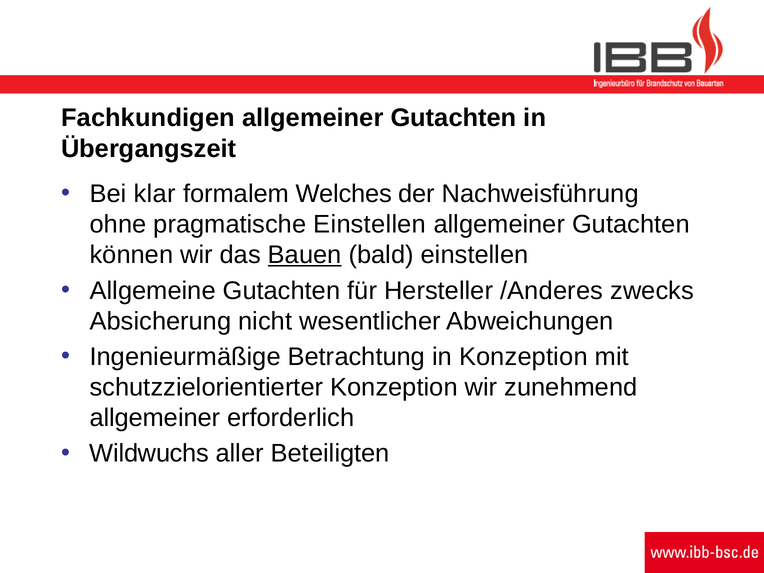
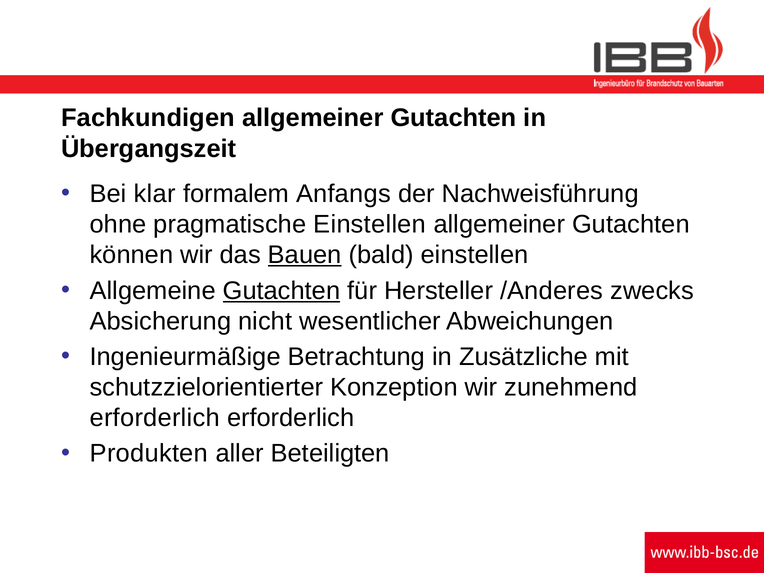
Welches: Welches -> Anfangs (343, 194)
Gutachten underline: none -> present (282, 291)
in Konzeption: Konzeption -> Zusätzliche (523, 357)
allgemeiner: allgemeiner -> erforderlich (155, 418)
Wildwuchs: Wildwuchs -> Produkten (149, 454)
